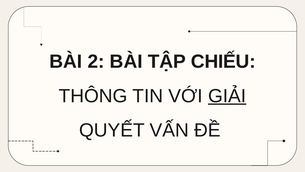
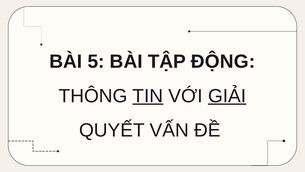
2: 2 -> 5 (96, 61)
CHIẾU: CHIẾU -> ĐỘNG (223, 61)
TIN underline: none -> present (148, 96)
